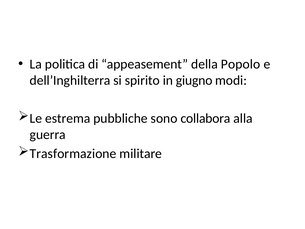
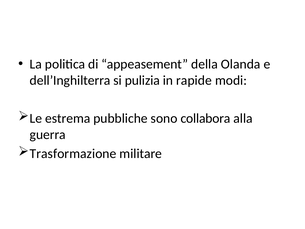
Popolo: Popolo -> Olanda (241, 64)
spirito: spirito -> pulizia (142, 80)
giugno: giugno -> rapide (194, 80)
